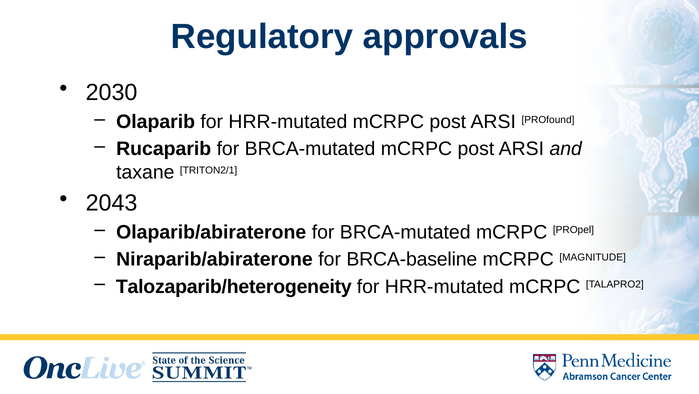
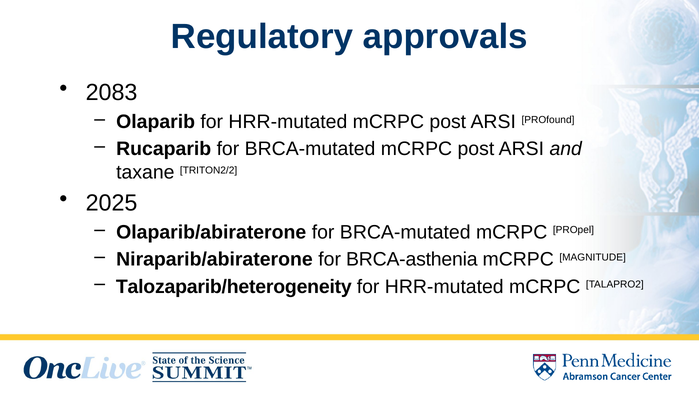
2030: 2030 -> 2083 (112, 92)
TRITON2/1: TRITON2/1 -> TRITON2/2 (209, 170)
2043: 2043 -> 2025 (112, 203)
BRCA-baseline: BRCA-baseline -> BRCA-asthenia (412, 259)
